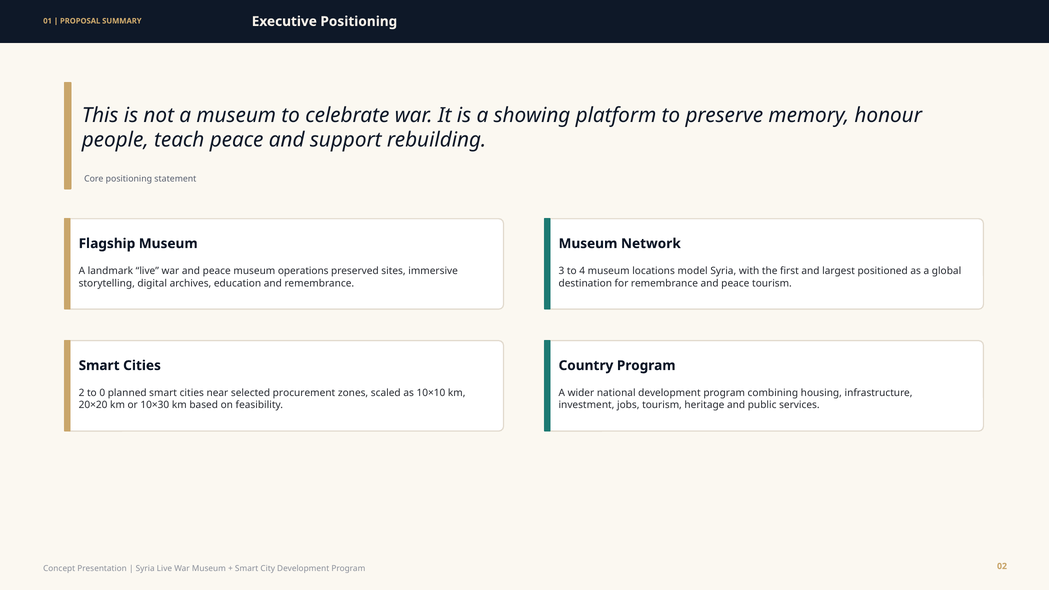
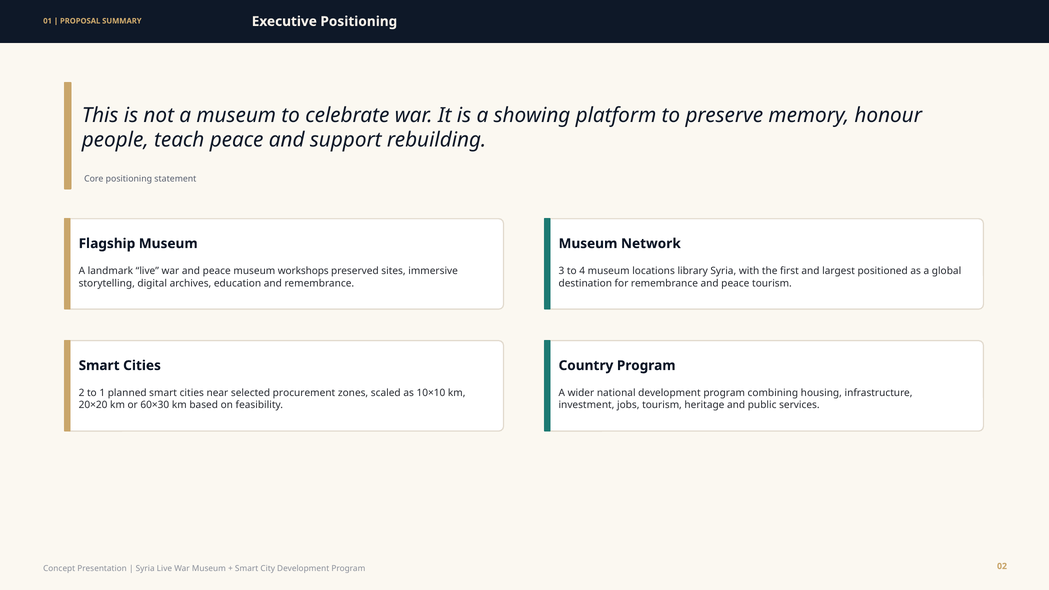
operations: operations -> workshops (303, 271)
model: model -> library (693, 271)
0: 0 -> 1 (102, 393)
10×30: 10×30 -> 60×30 (155, 405)
